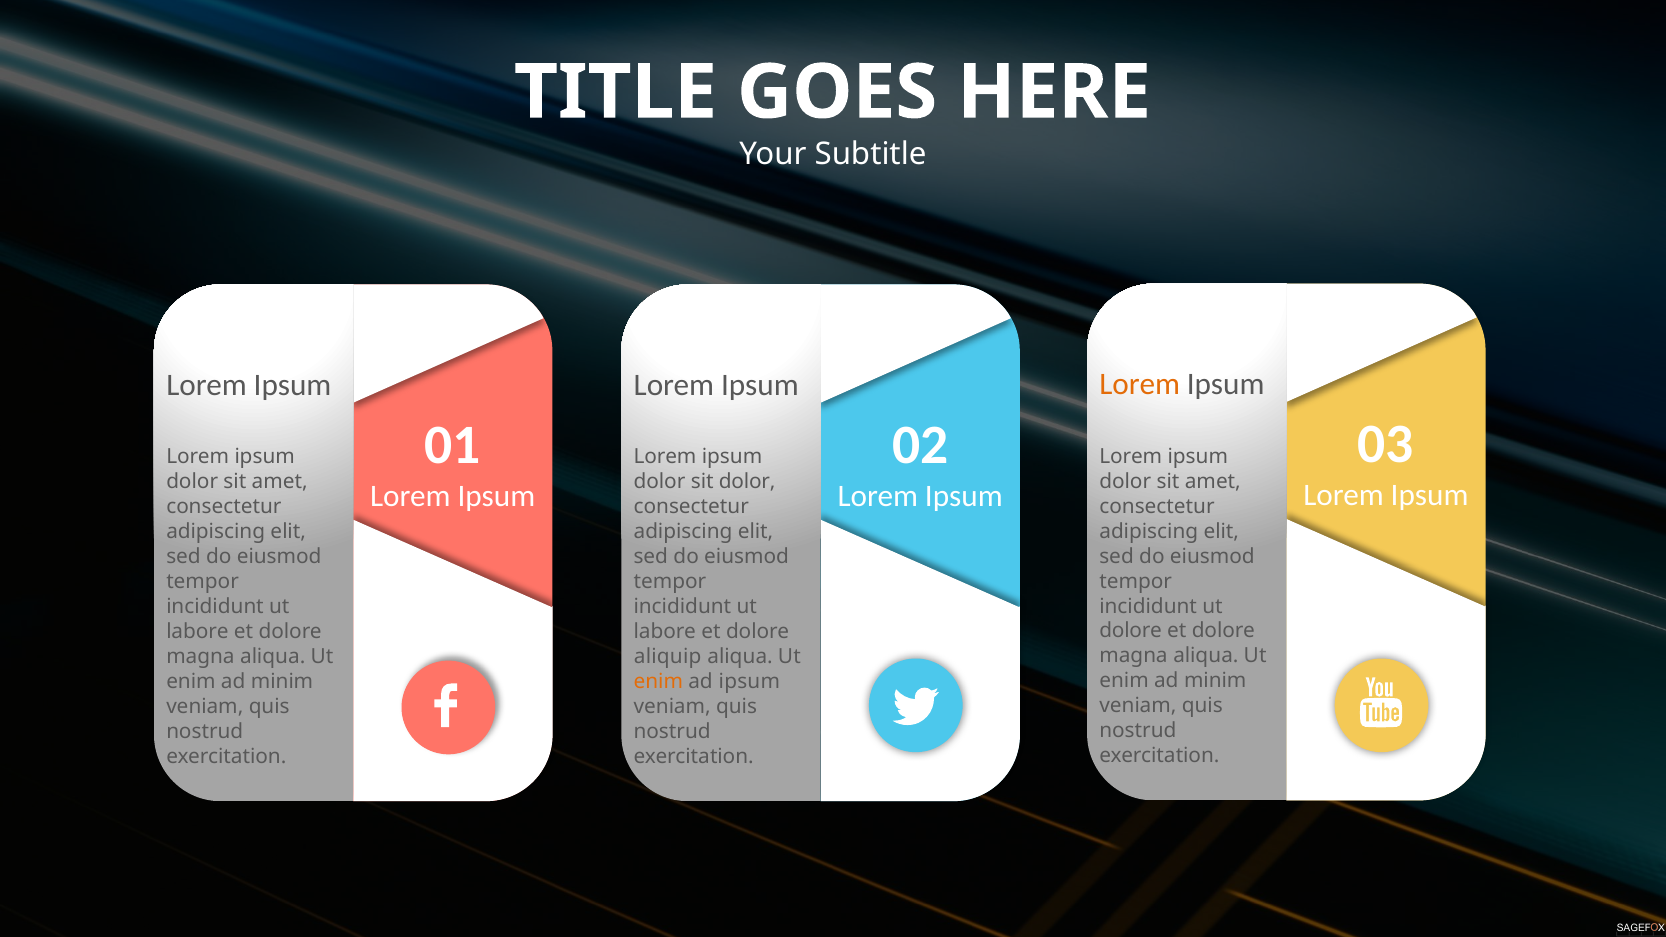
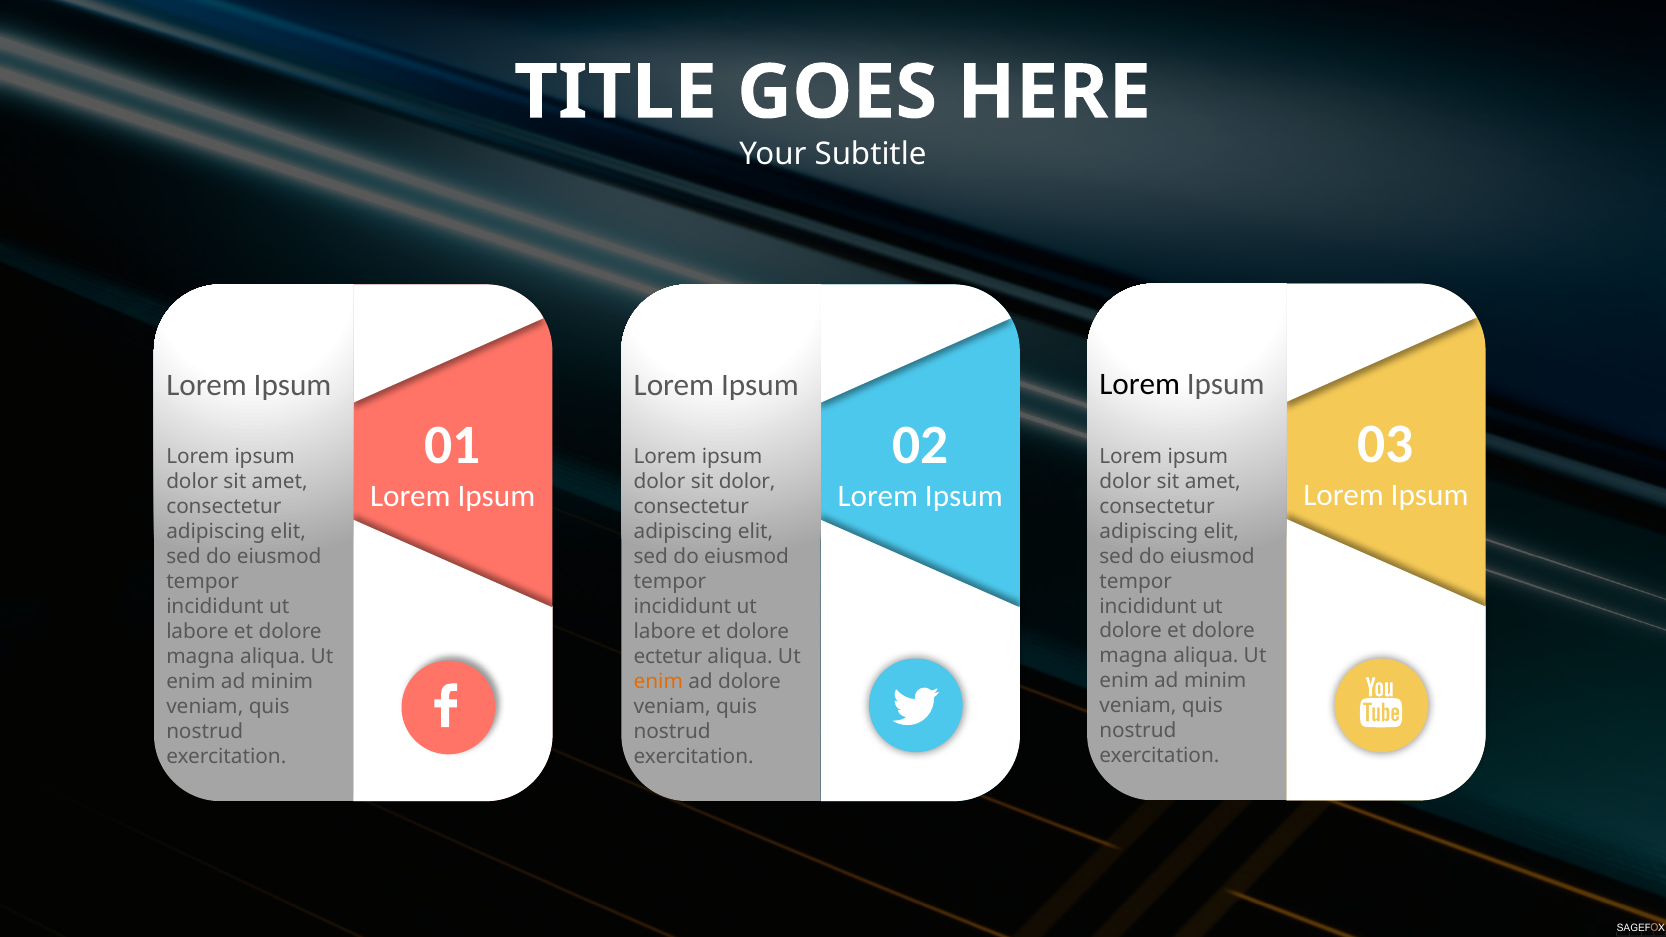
Lorem colour: orange -> black (1140, 384)
aliquip: aliquip -> ectetur (668, 657)
ad ipsum: ipsum -> dolore (750, 682)
